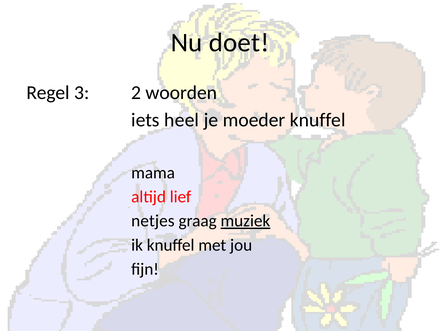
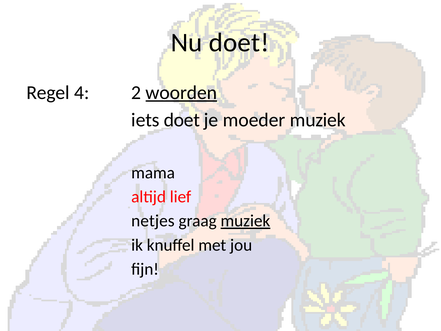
3: 3 -> 4 (82, 93)
woorden underline: none -> present (181, 93)
iets heel: heel -> doet (182, 120)
moeder knuffel: knuffel -> muziek (318, 120)
